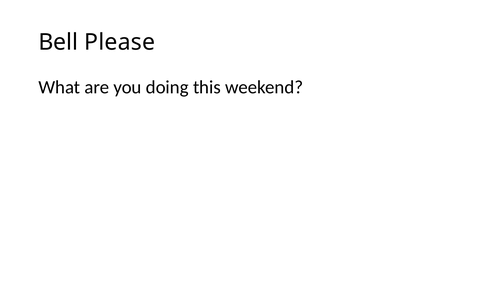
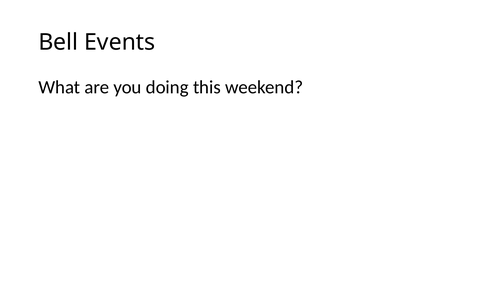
Please: Please -> Events (120, 42)
